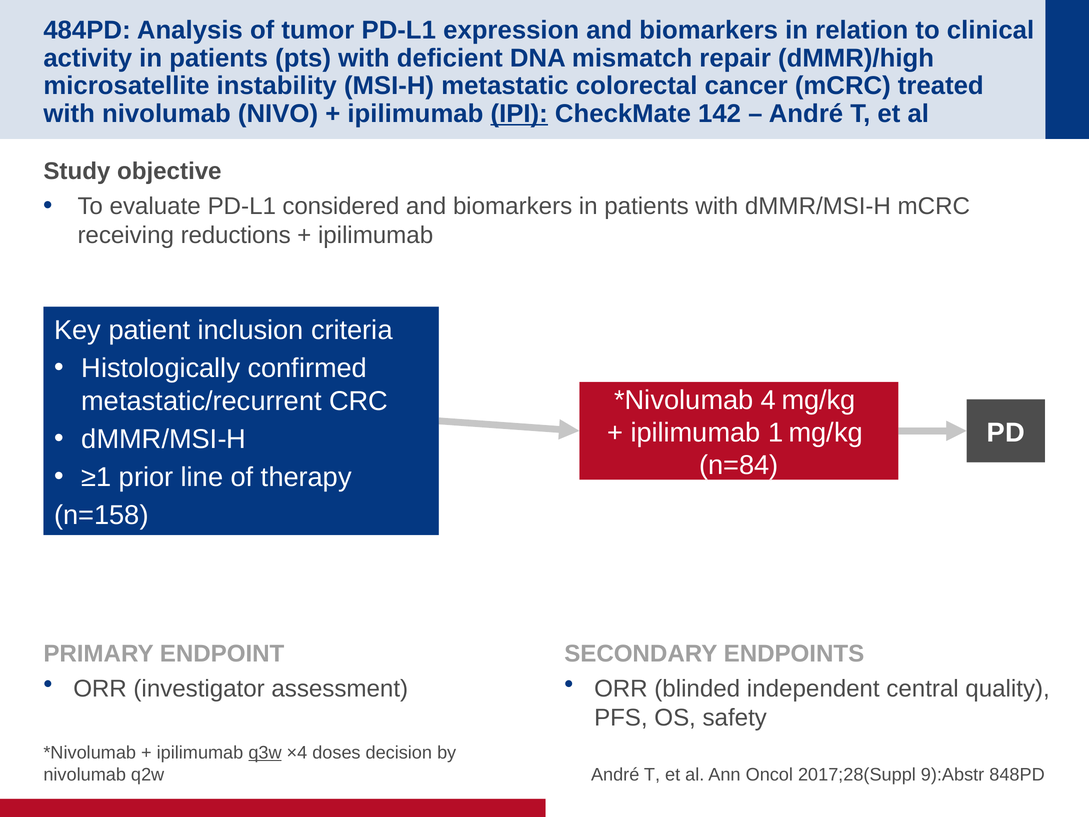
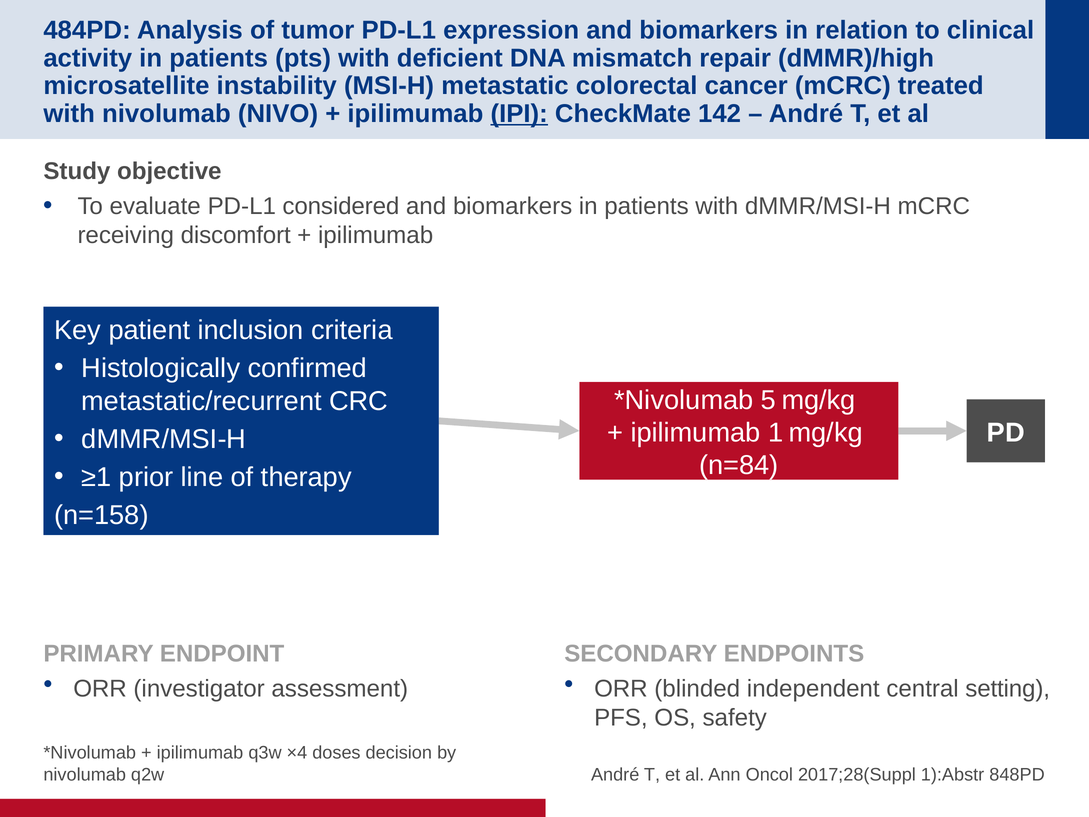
reductions: reductions -> discomfort (236, 235)
4: 4 -> 5 (768, 400)
quality: quality -> setting (1008, 688)
q3w underline: present -> none (265, 753)
9):Abstr: 9):Abstr -> 1):Abstr (953, 774)
